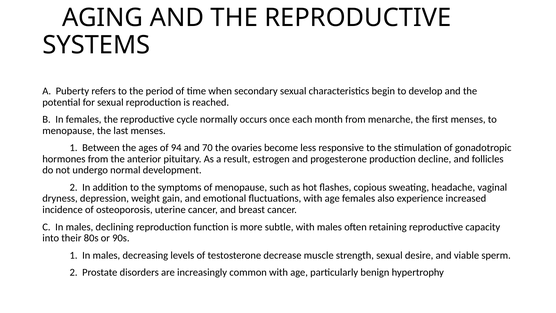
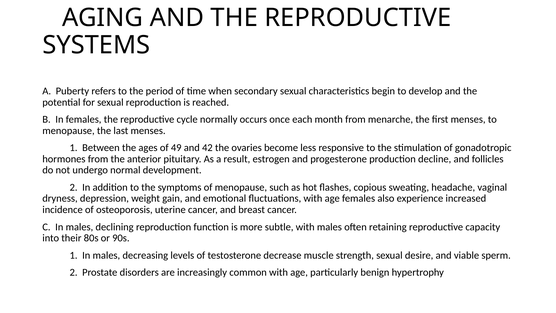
94: 94 -> 49 (176, 148)
70: 70 -> 42 (207, 148)
